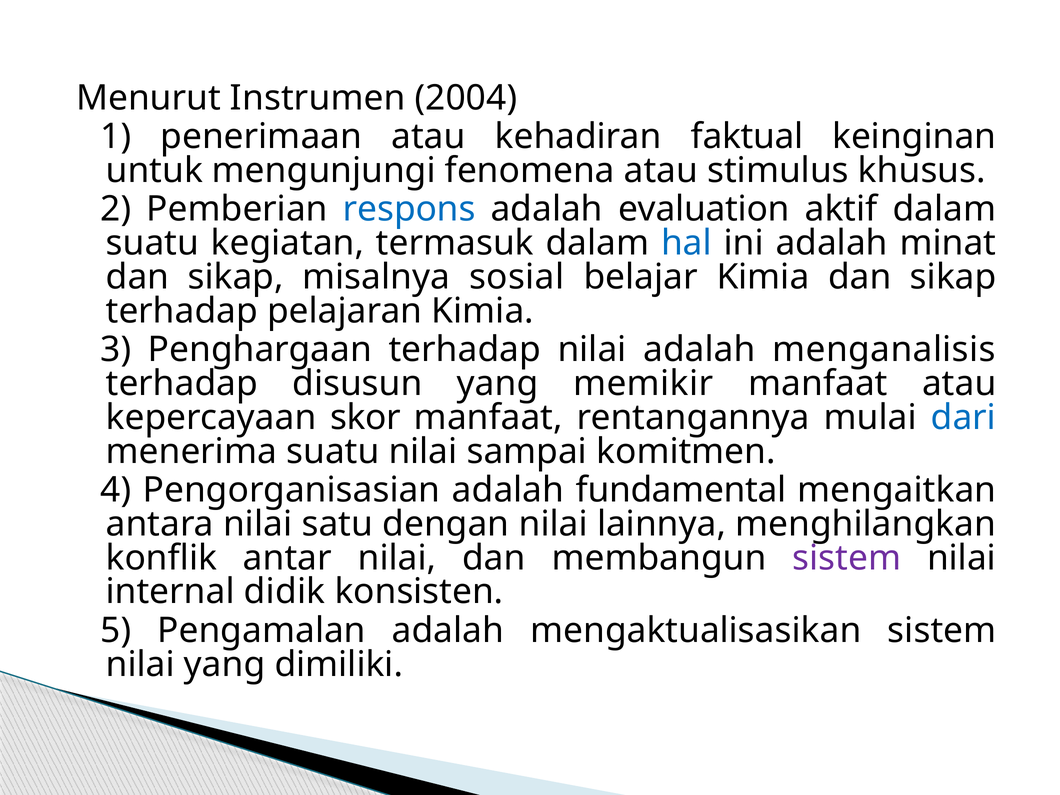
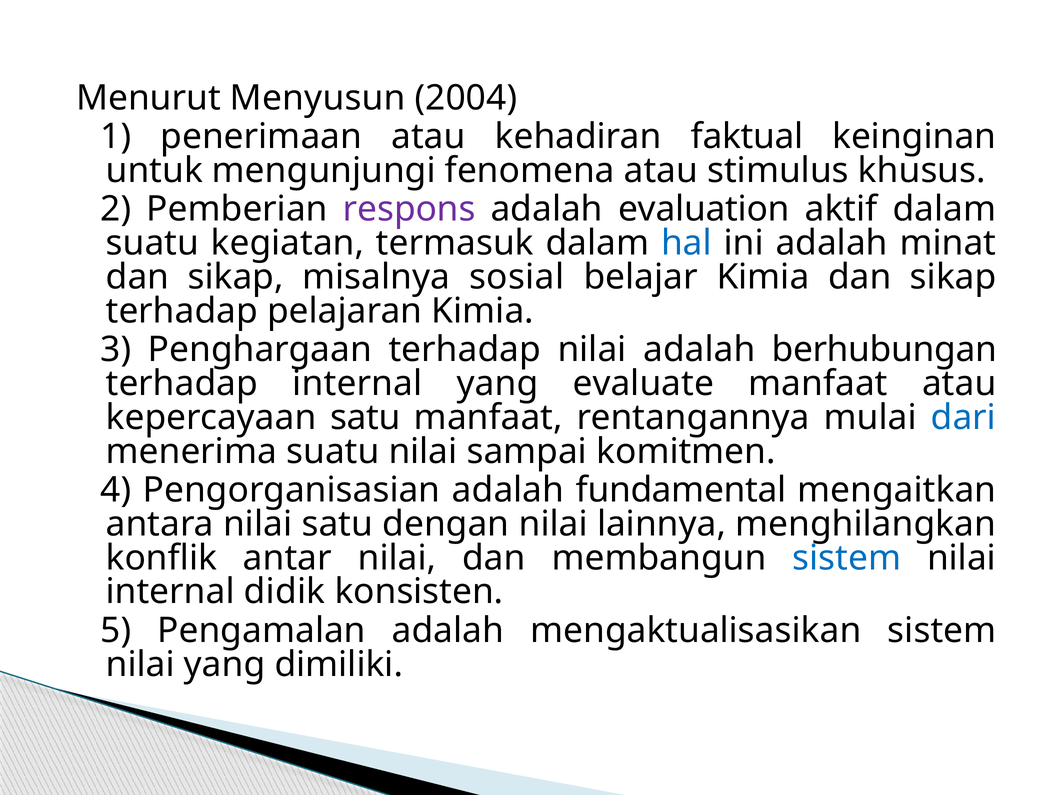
Instrumen: Instrumen -> Menyusun (318, 98)
respons colour: blue -> purple (409, 209)
menganalisis: menganalisis -> berhubungan (884, 350)
terhadap disusun: disusun -> internal (357, 384)
memikir: memikir -> evaluate (643, 384)
kepercayaan skor: skor -> satu (365, 418)
sistem colour: purple -> blue (847, 558)
